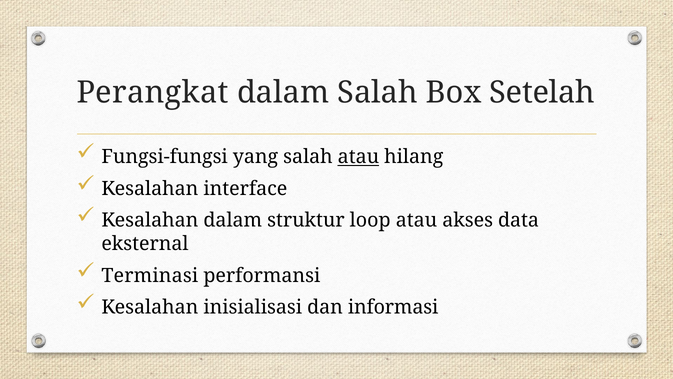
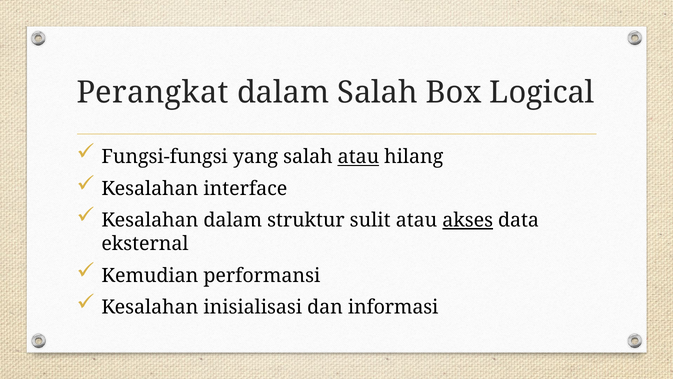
Setelah: Setelah -> Logical (542, 92)
loop: loop -> sulit (370, 220)
akses underline: none -> present (468, 220)
Terminasi: Terminasi -> Kemudian (150, 275)
